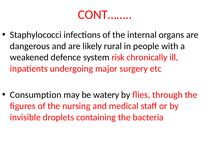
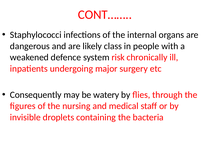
rural: rural -> class (113, 46)
Consumption: Consumption -> Consequently (36, 95)
